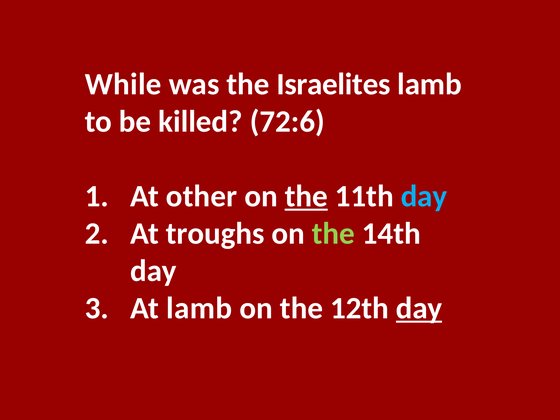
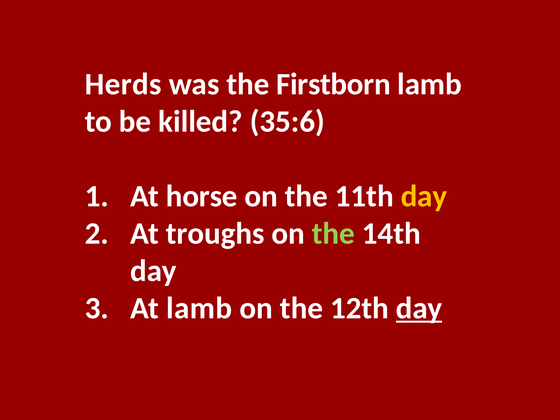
While: While -> Herds (123, 84)
Israelites: Israelites -> Firstborn (333, 84)
72:6: 72:6 -> 35:6 (287, 122)
other: other -> horse (202, 196)
the underline: present -> none (306, 196)
day colour: light blue -> yellow (424, 196)
